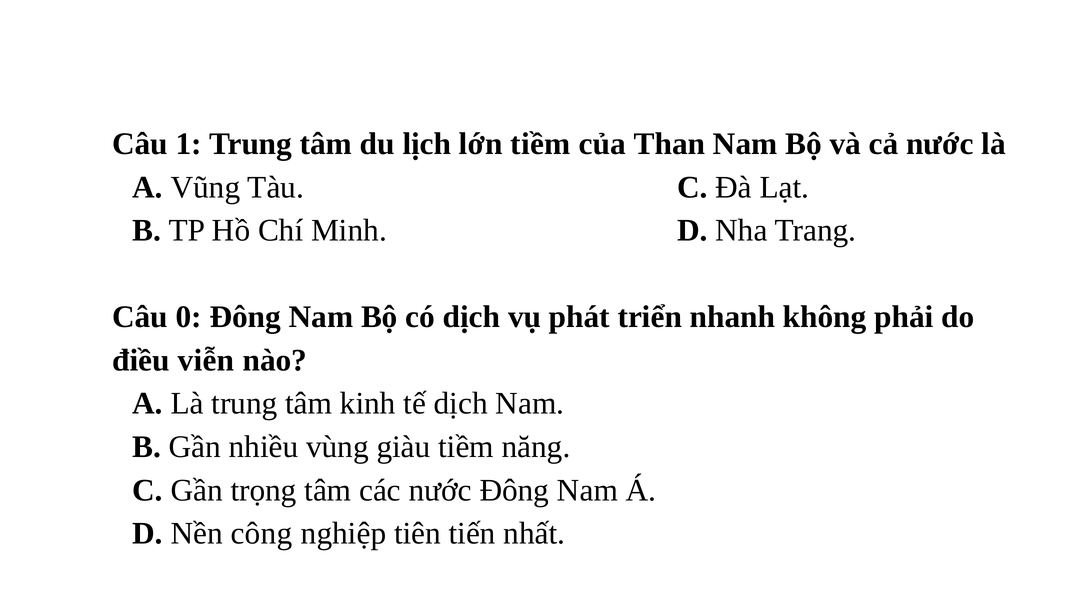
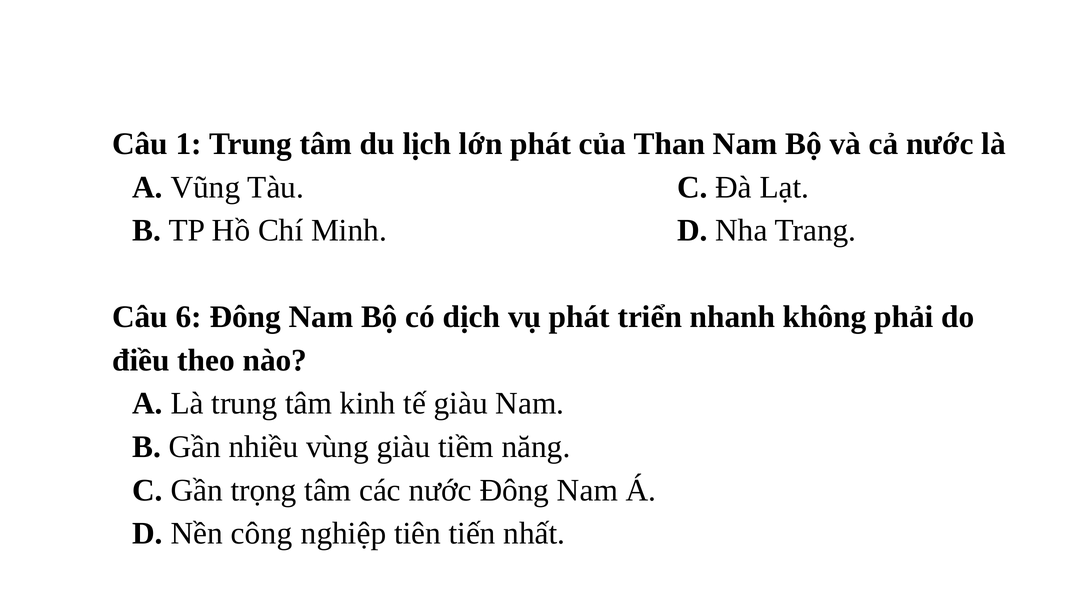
lớn tiềm: tiềm -> phát (541, 144)
0: 0 -> 6 (189, 317)
viễn: viễn -> theo (206, 360)
tế dịch: dịch -> giàu (461, 404)
